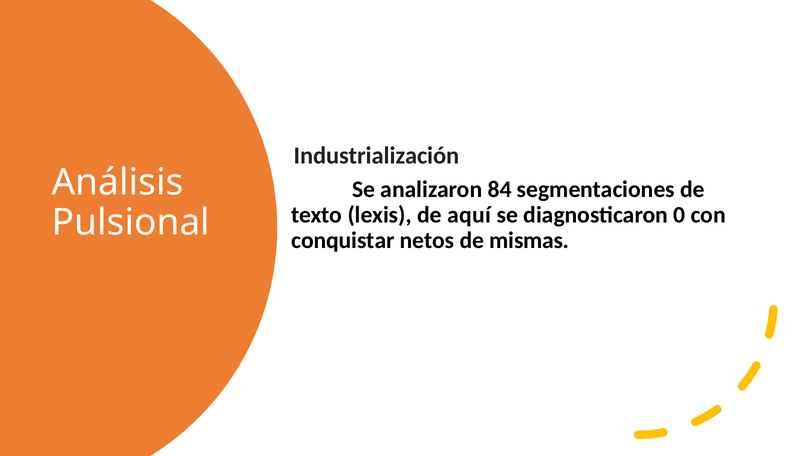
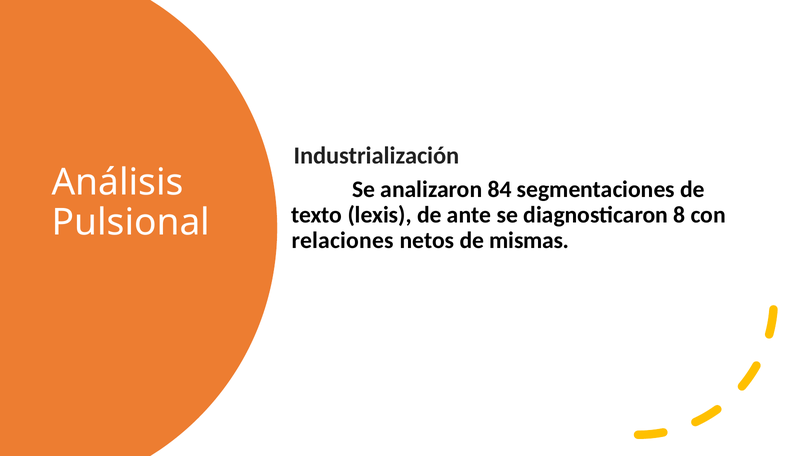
aquí: aquí -> ante (469, 215)
0: 0 -> 8 (679, 215)
conquistar: conquistar -> relaciones (343, 241)
